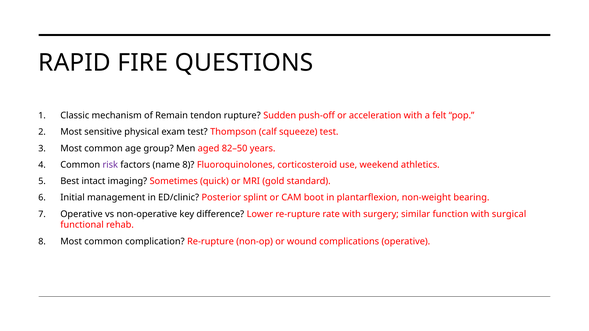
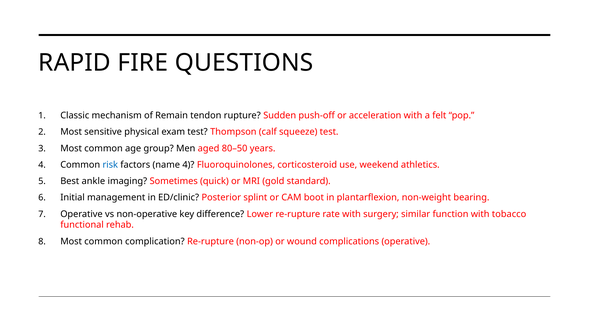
82–50: 82–50 -> 80–50 (235, 148)
risk colour: purple -> blue (110, 165)
name 8: 8 -> 4 (188, 165)
intact: intact -> ankle (93, 181)
surgical: surgical -> tobacco (509, 214)
